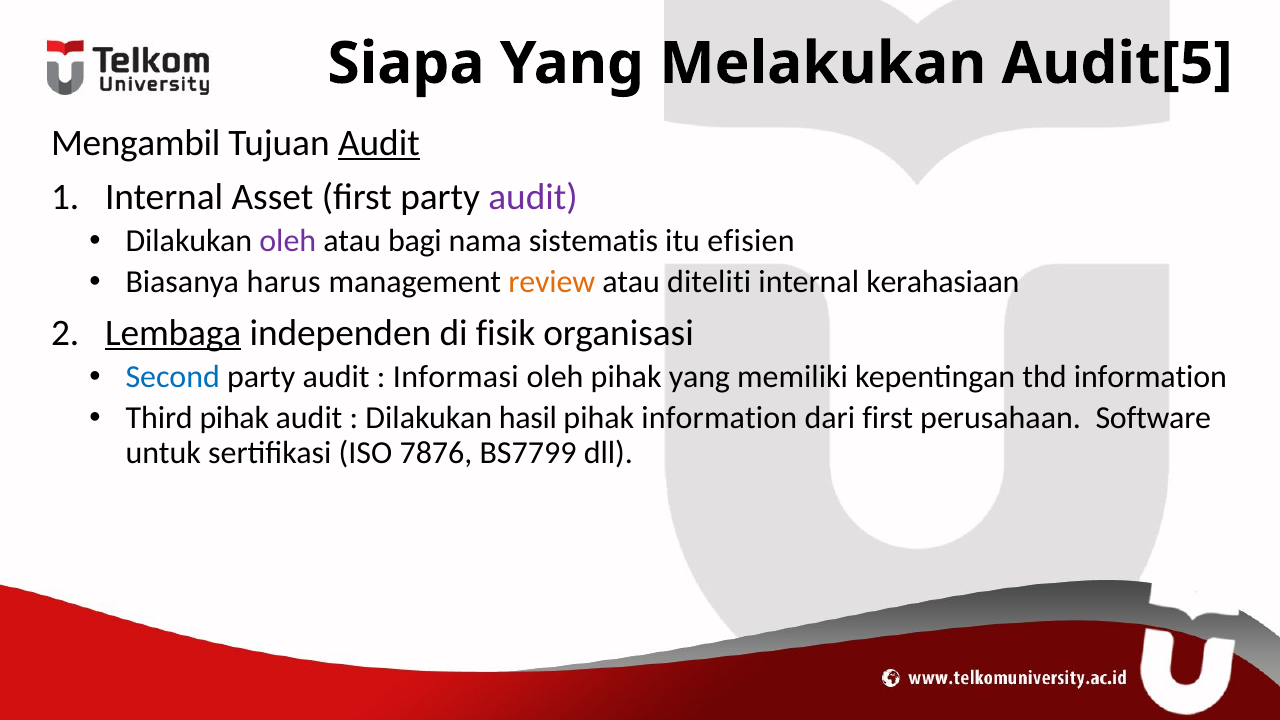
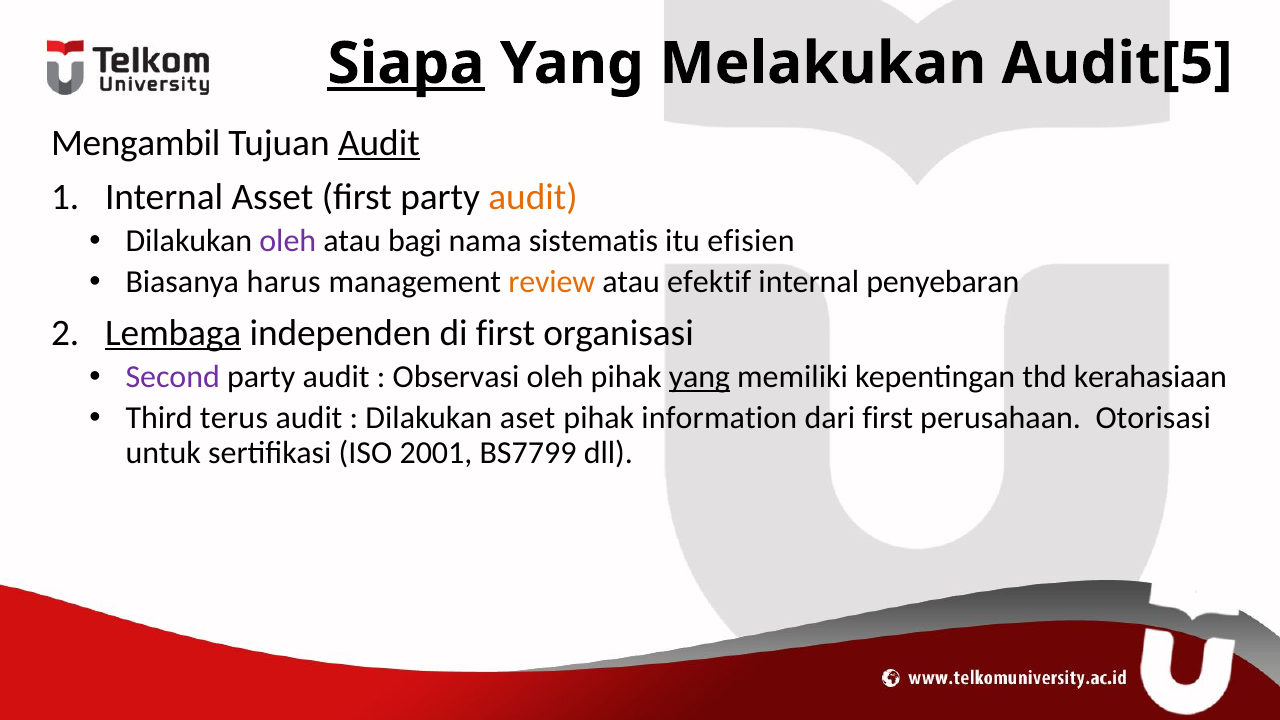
Siapa underline: none -> present (406, 64)
audit colour: purple -> orange (533, 197)
diteliti: diteliti -> efektif (709, 282)
kerahasiaan: kerahasiaan -> penyebaran (943, 282)
di fisik: fisik -> first (506, 333)
Second colour: blue -> purple (173, 377)
Informasi: Informasi -> Observasi (456, 377)
yang underline: none -> present (699, 377)
thd information: information -> kerahasiaan (1150, 377)
Third pihak: pihak -> terus (234, 418)
hasil: hasil -> aset (528, 418)
Software: Software -> Otorisasi (1153, 418)
7876: 7876 -> 2001 (436, 453)
